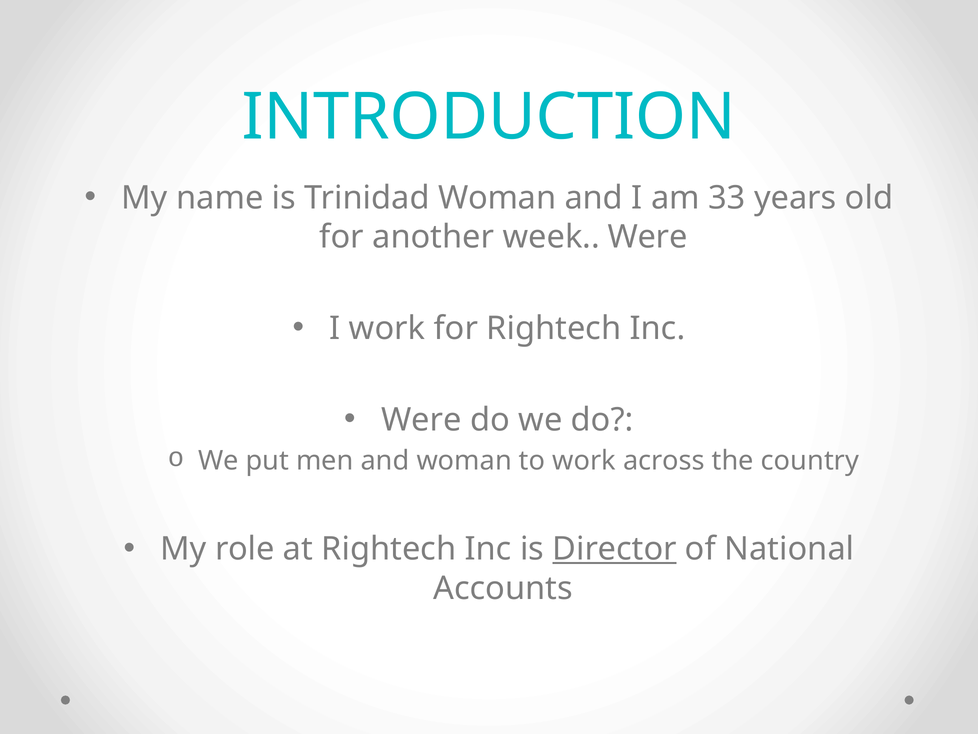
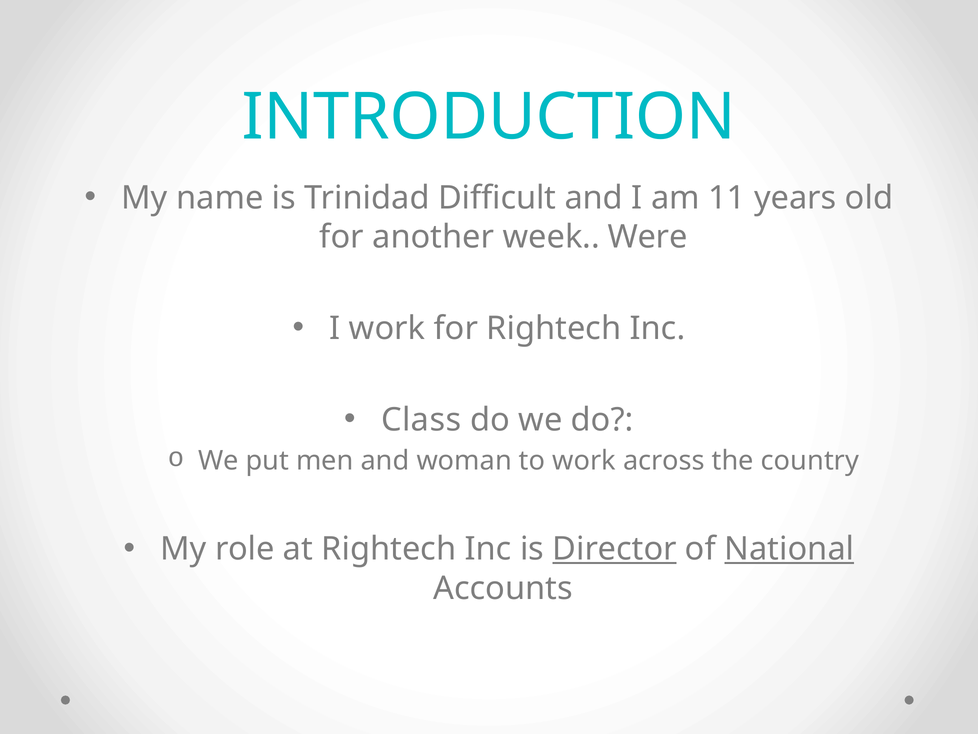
Trinidad Woman: Woman -> Difficult (497, 198)
33: 33 -> 11 (727, 198)
Were: Were -> Class (421, 420)
National underline: none -> present (789, 549)
